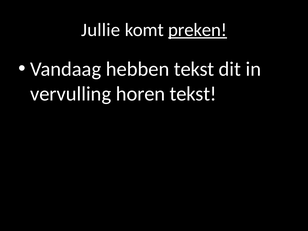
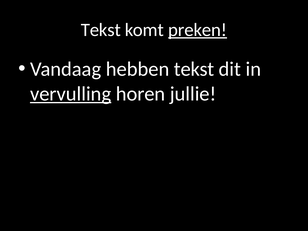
Jullie: Jullie -> Tekst (101, 30)
vervulling underline: none -> present (71, 94)
horen tekst: tekst -> jullie (193, 94)
